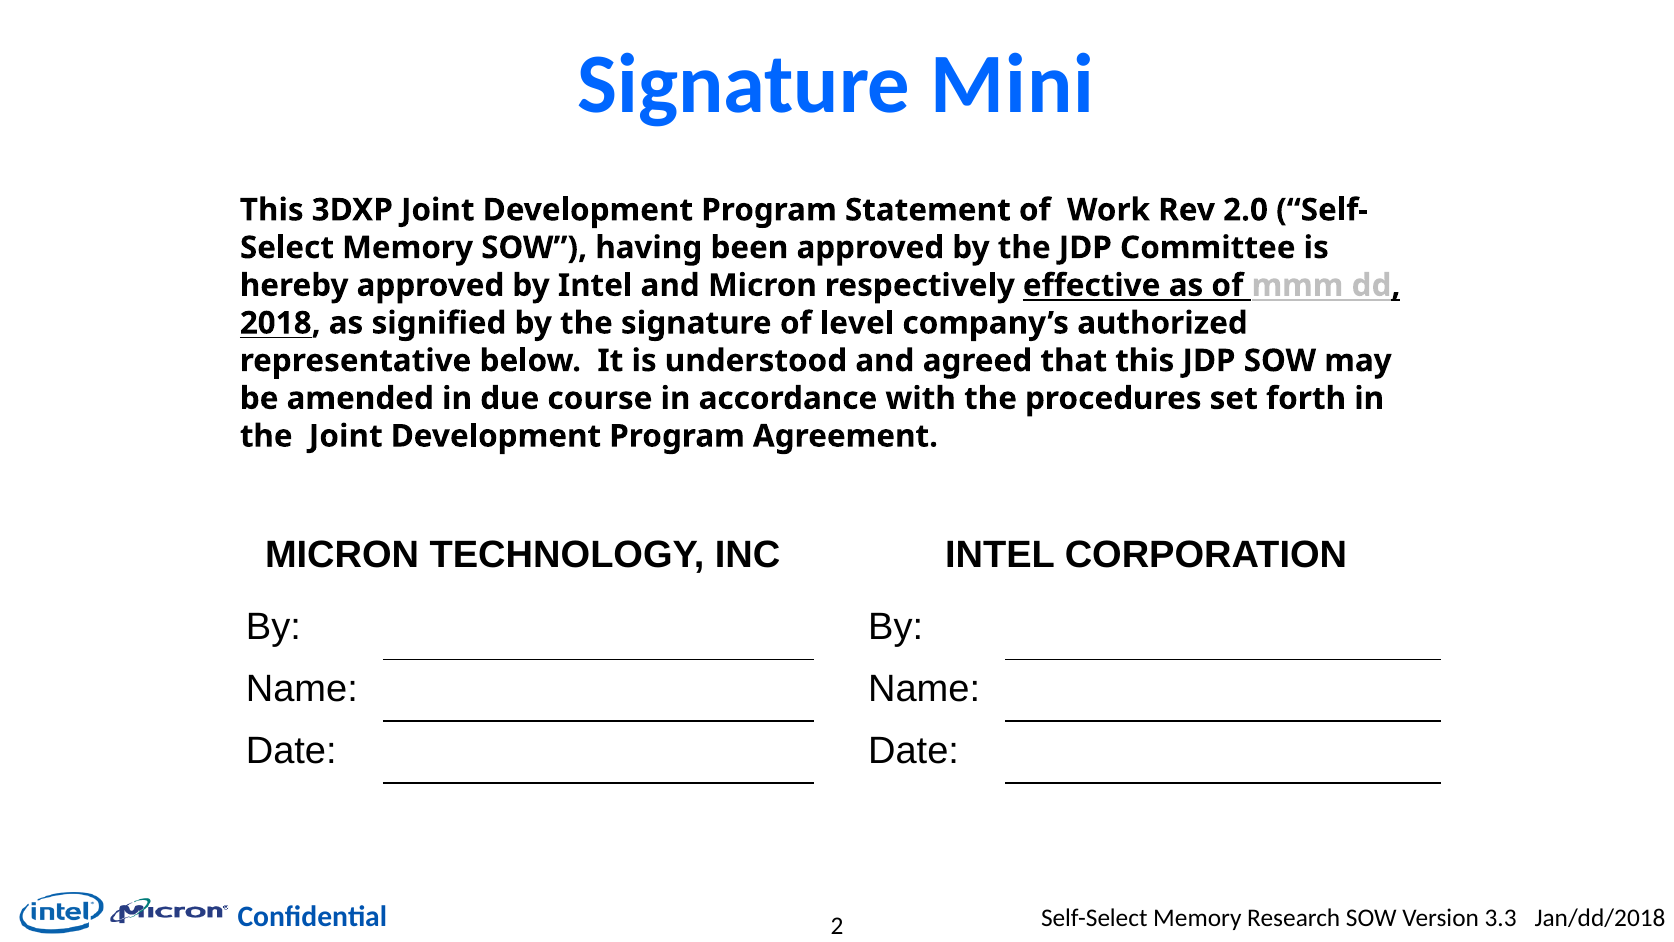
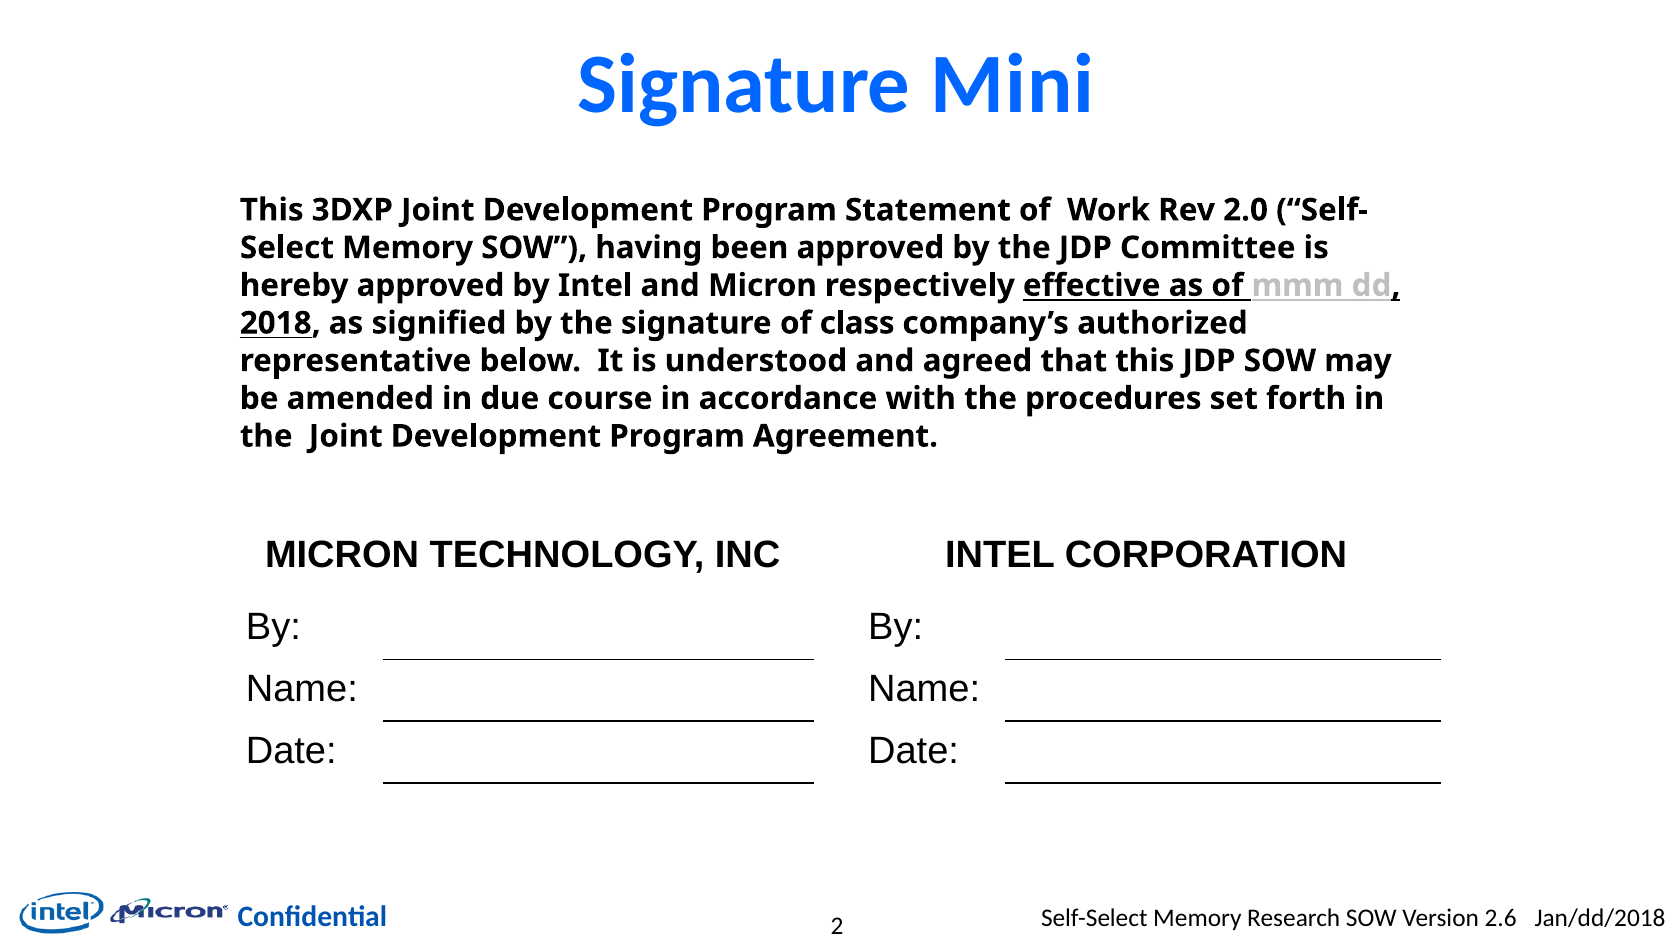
level: level -> class (857, 323)
3.3: 3.3 -> 2.6 (1501, 919)
